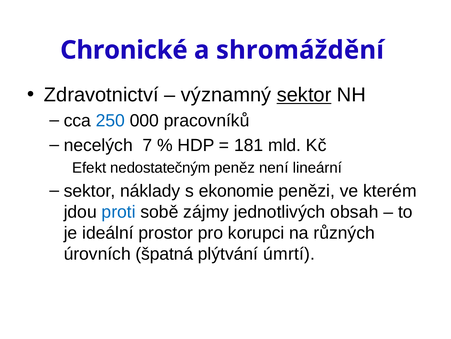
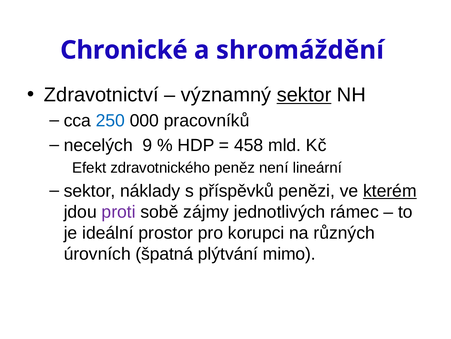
7: 7 -> 9 (147, 145)
181: 181 -> 458 (249, 145)
nedostatečným: nedostatečným -> zdravotnického (160, 167)
ekonomie: ekonomie -> příspěvků (236, 191)
kterém underline: none -> present (390, 191)
proti colour: blue -> purple (119, 212)
obsah: obsah -> rámec (354, 212)
úmrtí: úmrtí -> mimo (289, 254)
